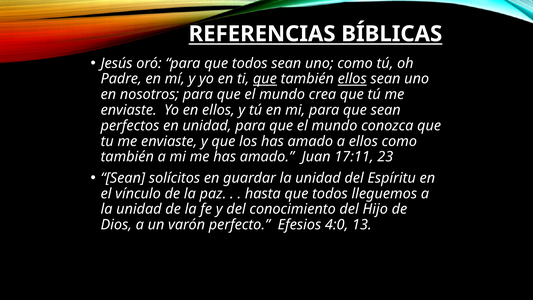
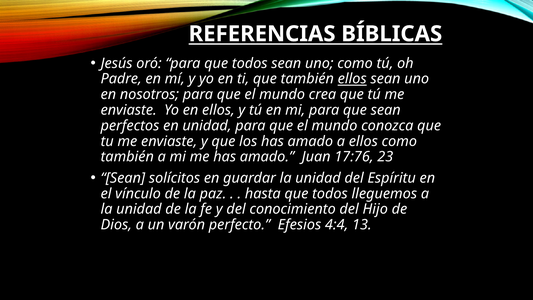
que underline: present -> none (265, 79)
17:11: 17:11 -> 17:76 (354, 157)
4:0: 4:0 -> 4:4 (337, 225)
